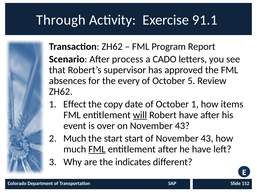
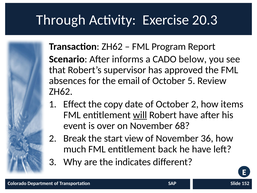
91.1: 91.1 -> 20.3 (205, 20)
process: process -> informs (128, 59)
letters: letters -> below (193, 59)
every: every -> email (129, 81)
October 1: 1 -> 2 (195, 104)
on November 43: 43 -> 68 (182, 126)
Much: Much -> Break (75, 138)
start start: start -> view (134, 138)
of November 43: 43 -> 36 (207, 138)
FML underline: present -> none (97, 149)
entitlement after: after -> back (167, 149)
